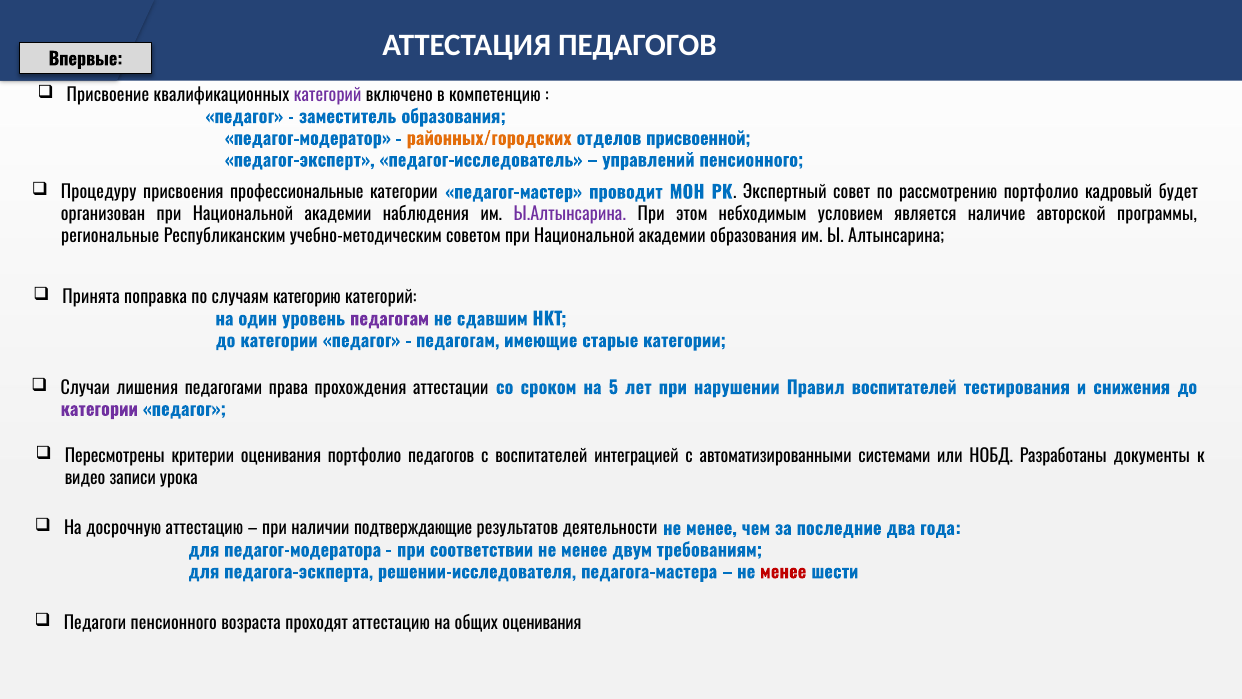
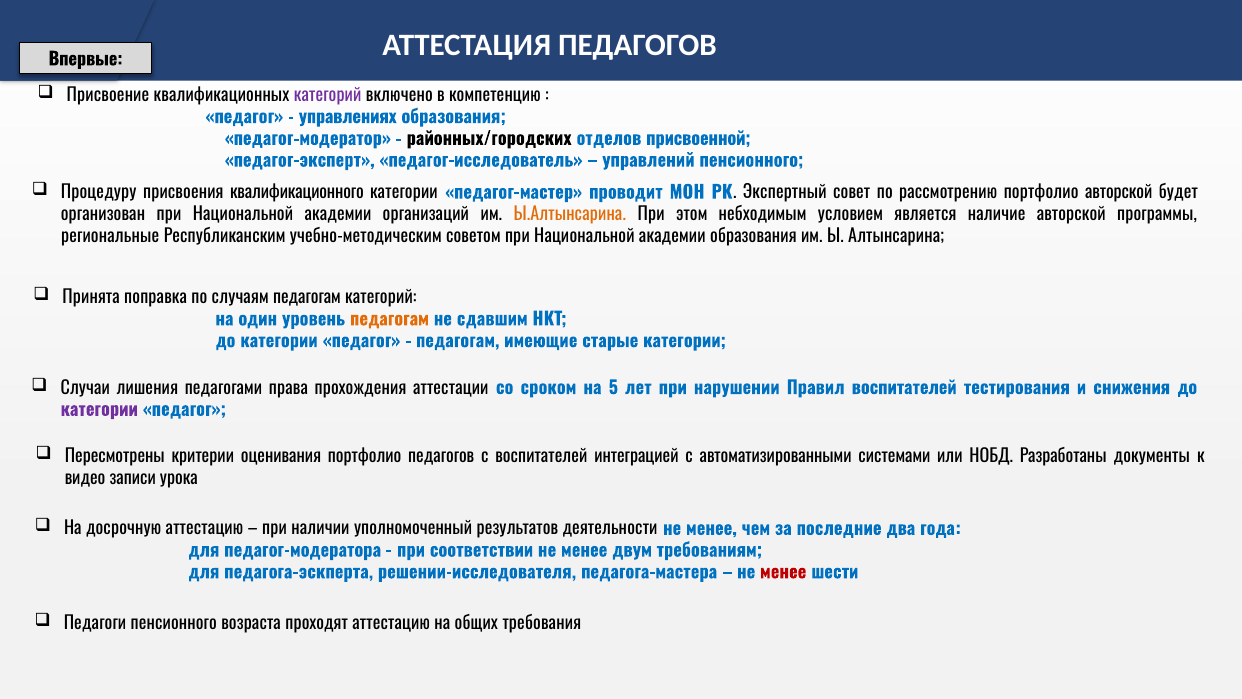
заместитель: заместитель -> управлениях (348, 117)
районных/городских colour: orange -> black (489, 139)
профессиональные: профессиональные -> квалификационного (297, 193)
портфолио кадровый: кадровый -> авторской (1119, 193)
наблюдения: наблюдения -> организаций (426, 214)
Ы.Алтынсарина colour: purple -> orange (570, 214)
случаям категорию: категорию -> педагогам (307, 298)
педагогам colour: purple -> orange (389, 319)
подтверждающие: подтверждающие -> уполномоченный (413, 529)
общих оценивания: оценивания -> требования (542, 623)
